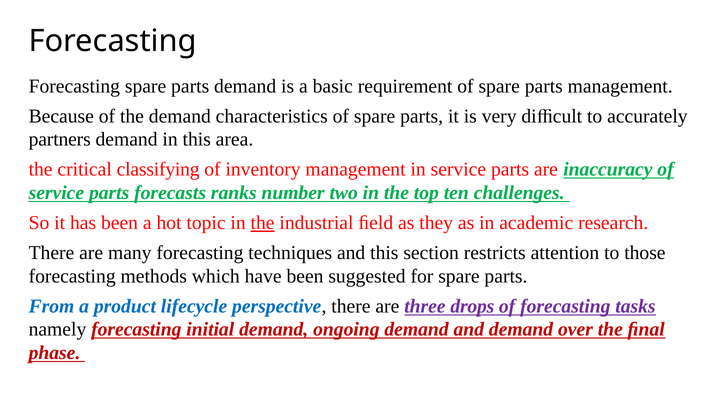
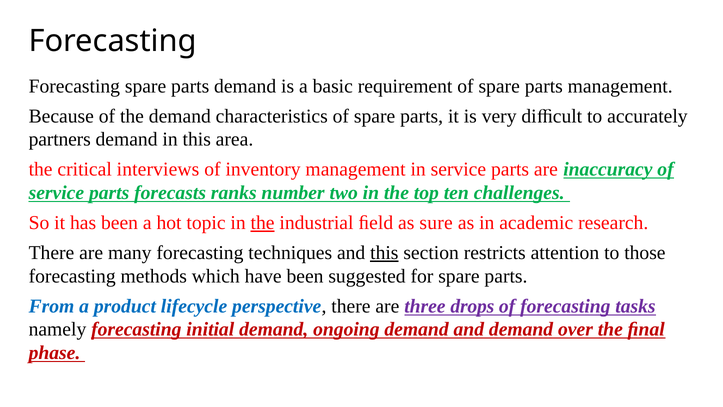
classifying: classifying -> interviews (158, 169)
they: they -> sure (436, 223)
this underline: none -> present (384, 253)
